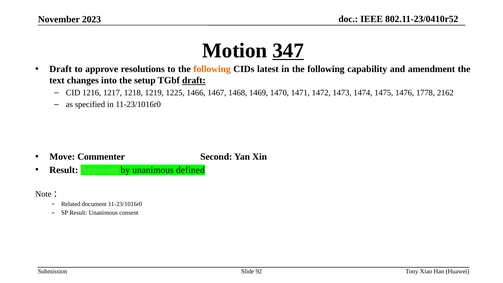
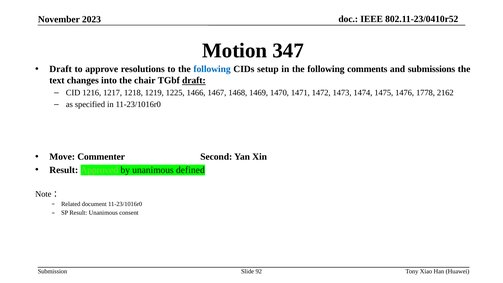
347 underline: present -> none (288, 51)
following colour: orange -> blue (212, 69)
latest: latest -> setup (268, 69)
capability: capability -> comments (367, 69)
amendment: amendment -> submissions (432, 69)
setup: setup -> chair (145, 81)
